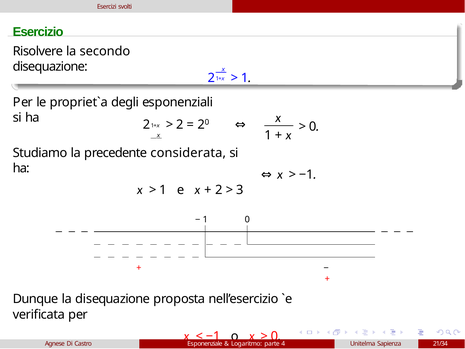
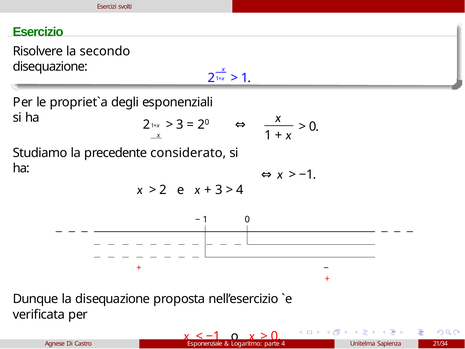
2: 2 -> 3 (180, 125)
considerata: considerata -> considerato (188, 153)
1: 1 -> 2 (163, 190)
2: 2 -> 3 (219, 190)
3: 3 -> 4 (240, 190)
